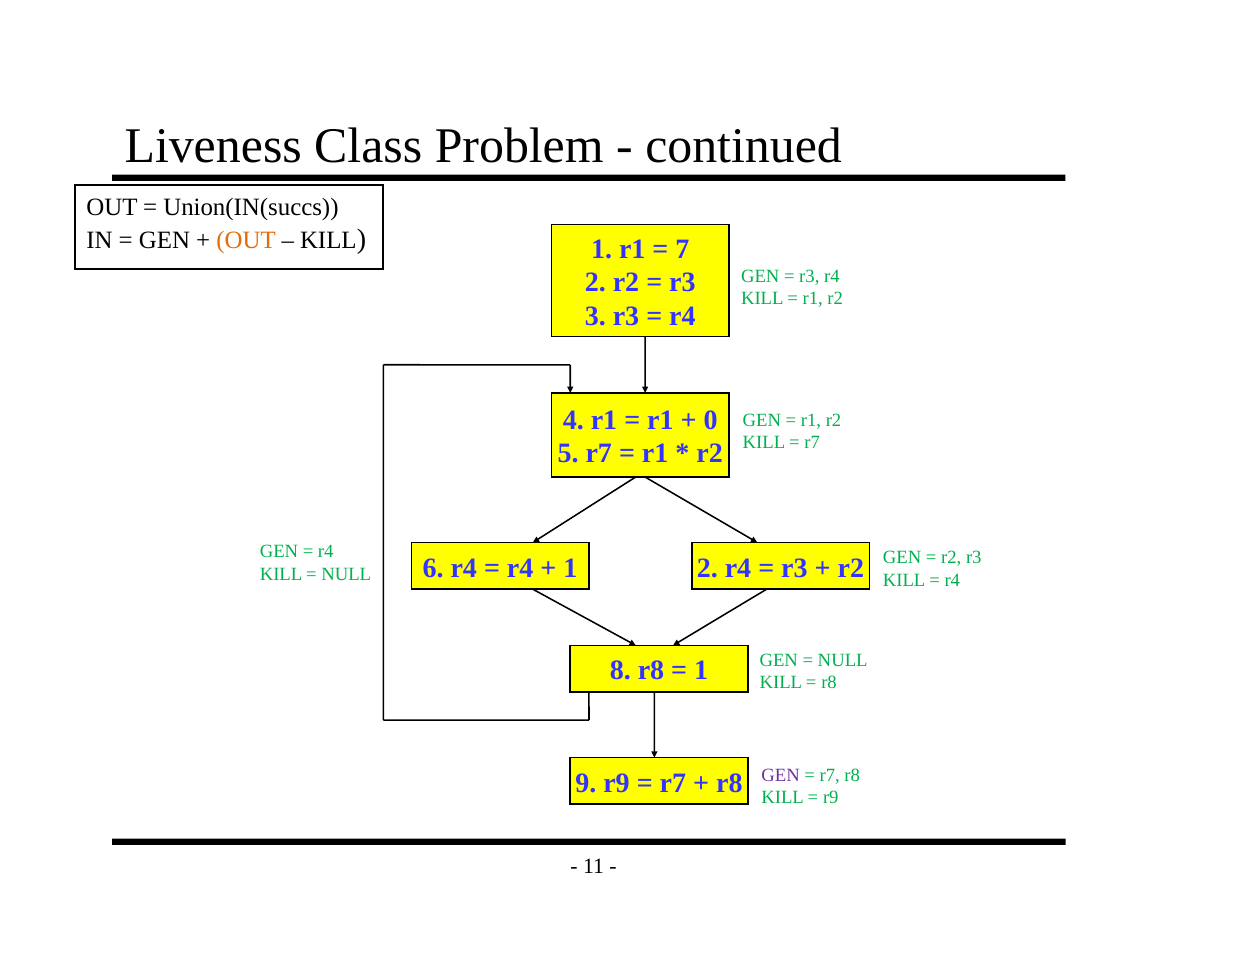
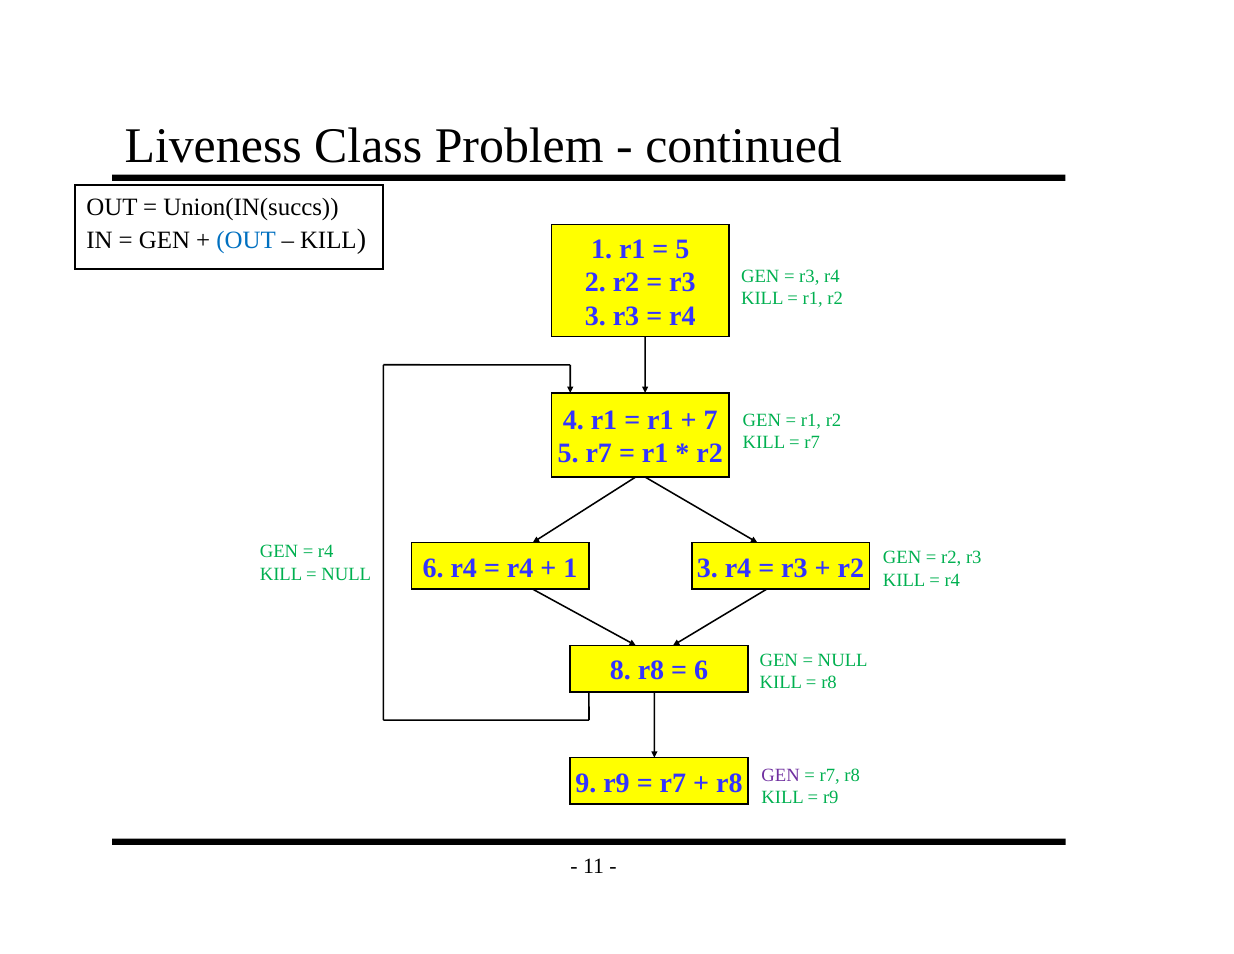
OUT colour: orange -> blue (246, 240)
7: 7 -> 5 (682, 249)
0: 0 -> 7 (711, 420)
1 2: 2 -> 3 (707, 568)
1: 1 -> 6 (701, 670)
